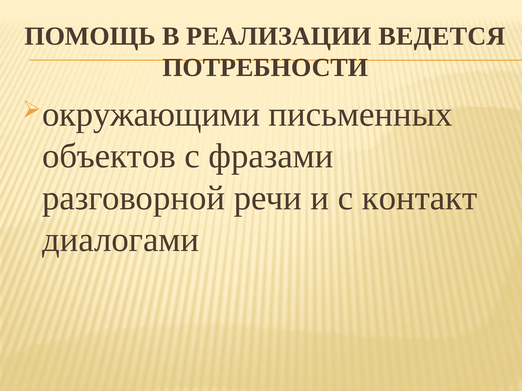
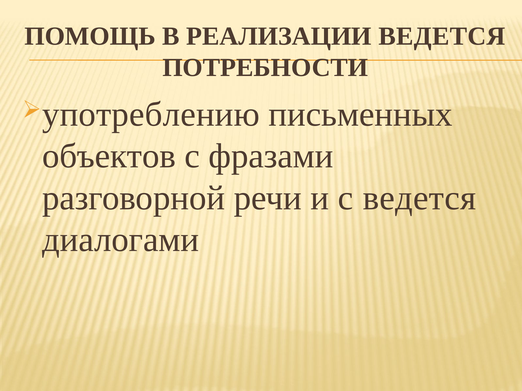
окружающими: окружающими -> употреблению (151, 115)
с контакт: контакт -> ведется (419, 198)
